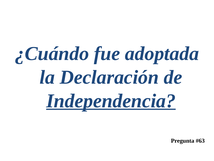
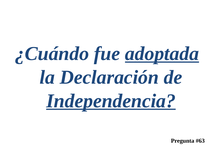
adoptada underline: none -> present (162, 53)
